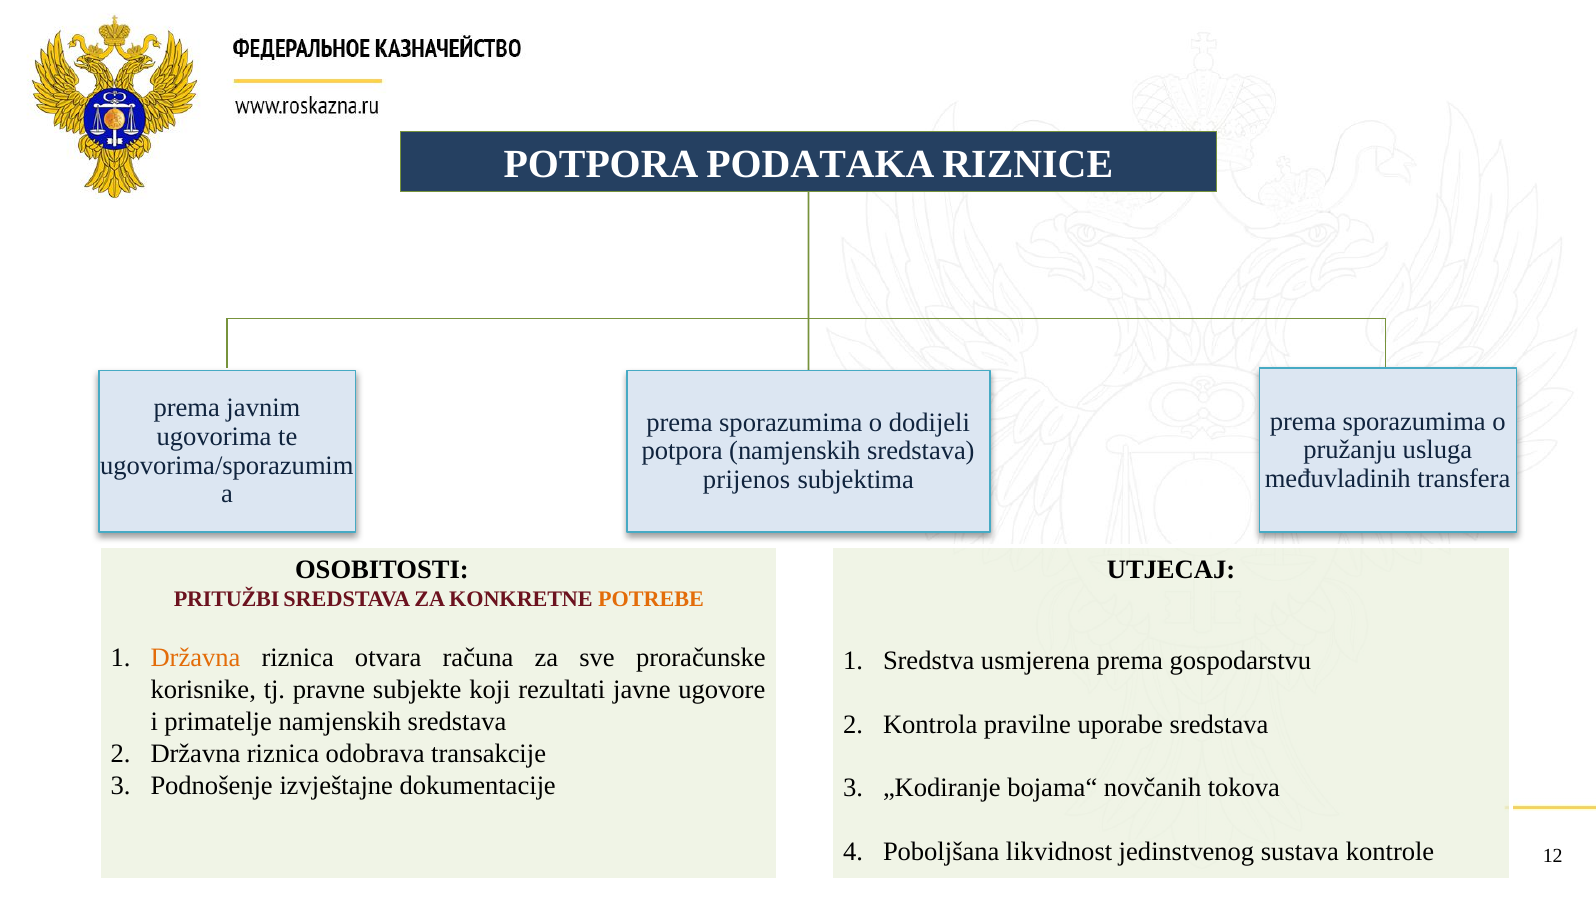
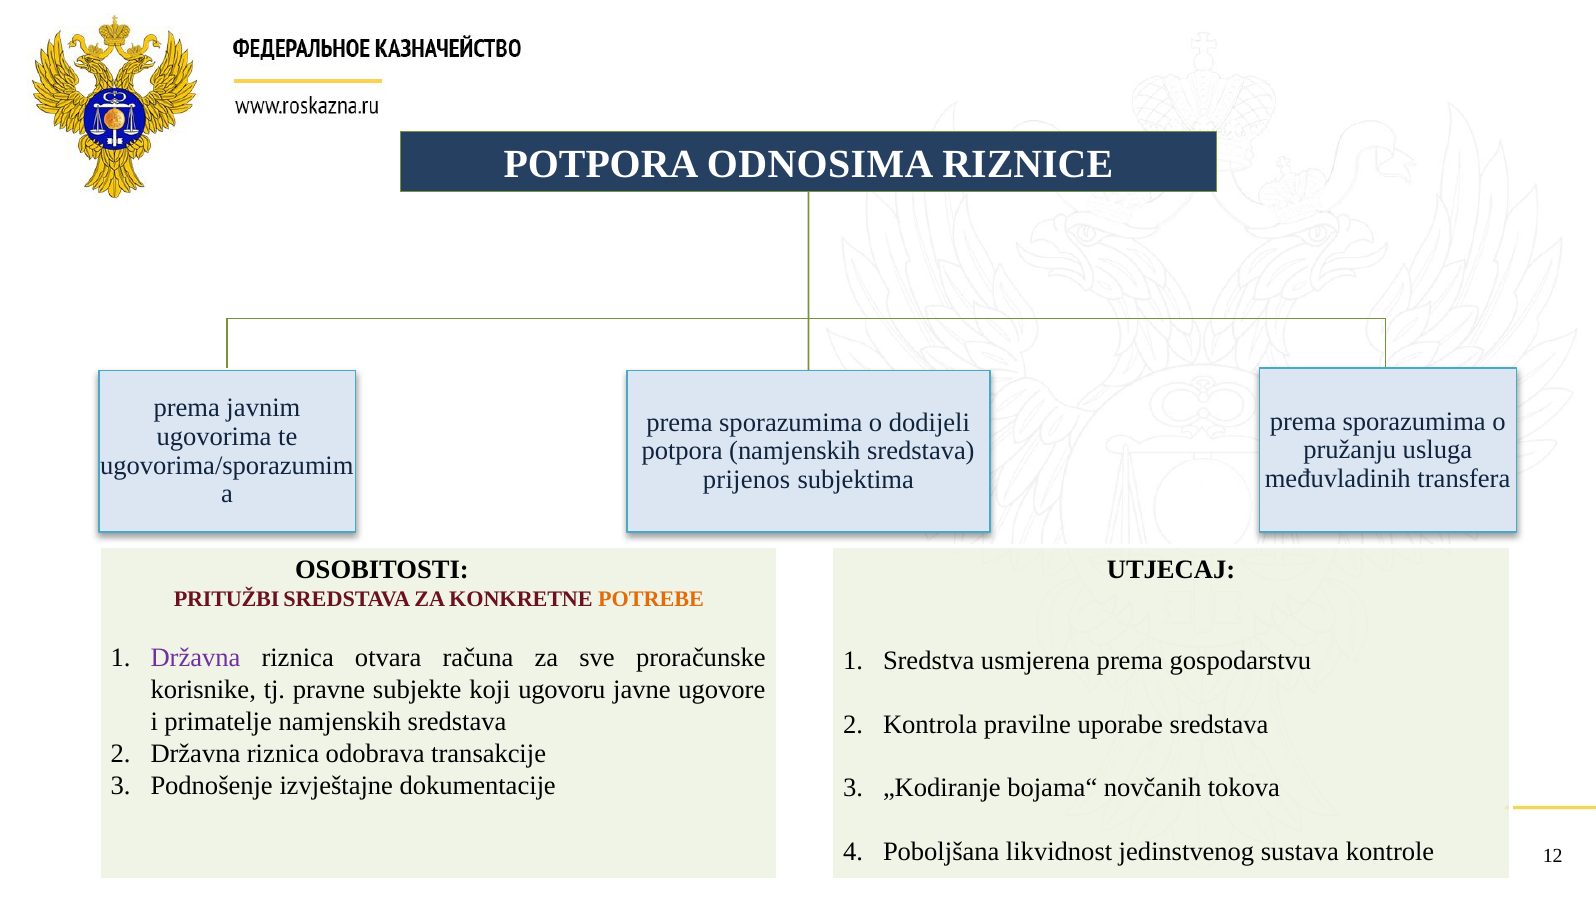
PODATAKA: PODATAKA -> ODNOSIMA (820, 164)
Državna colour: orange -> purple (195, 658)
rezultati: rezultati -> ugovoru (562, 690)
